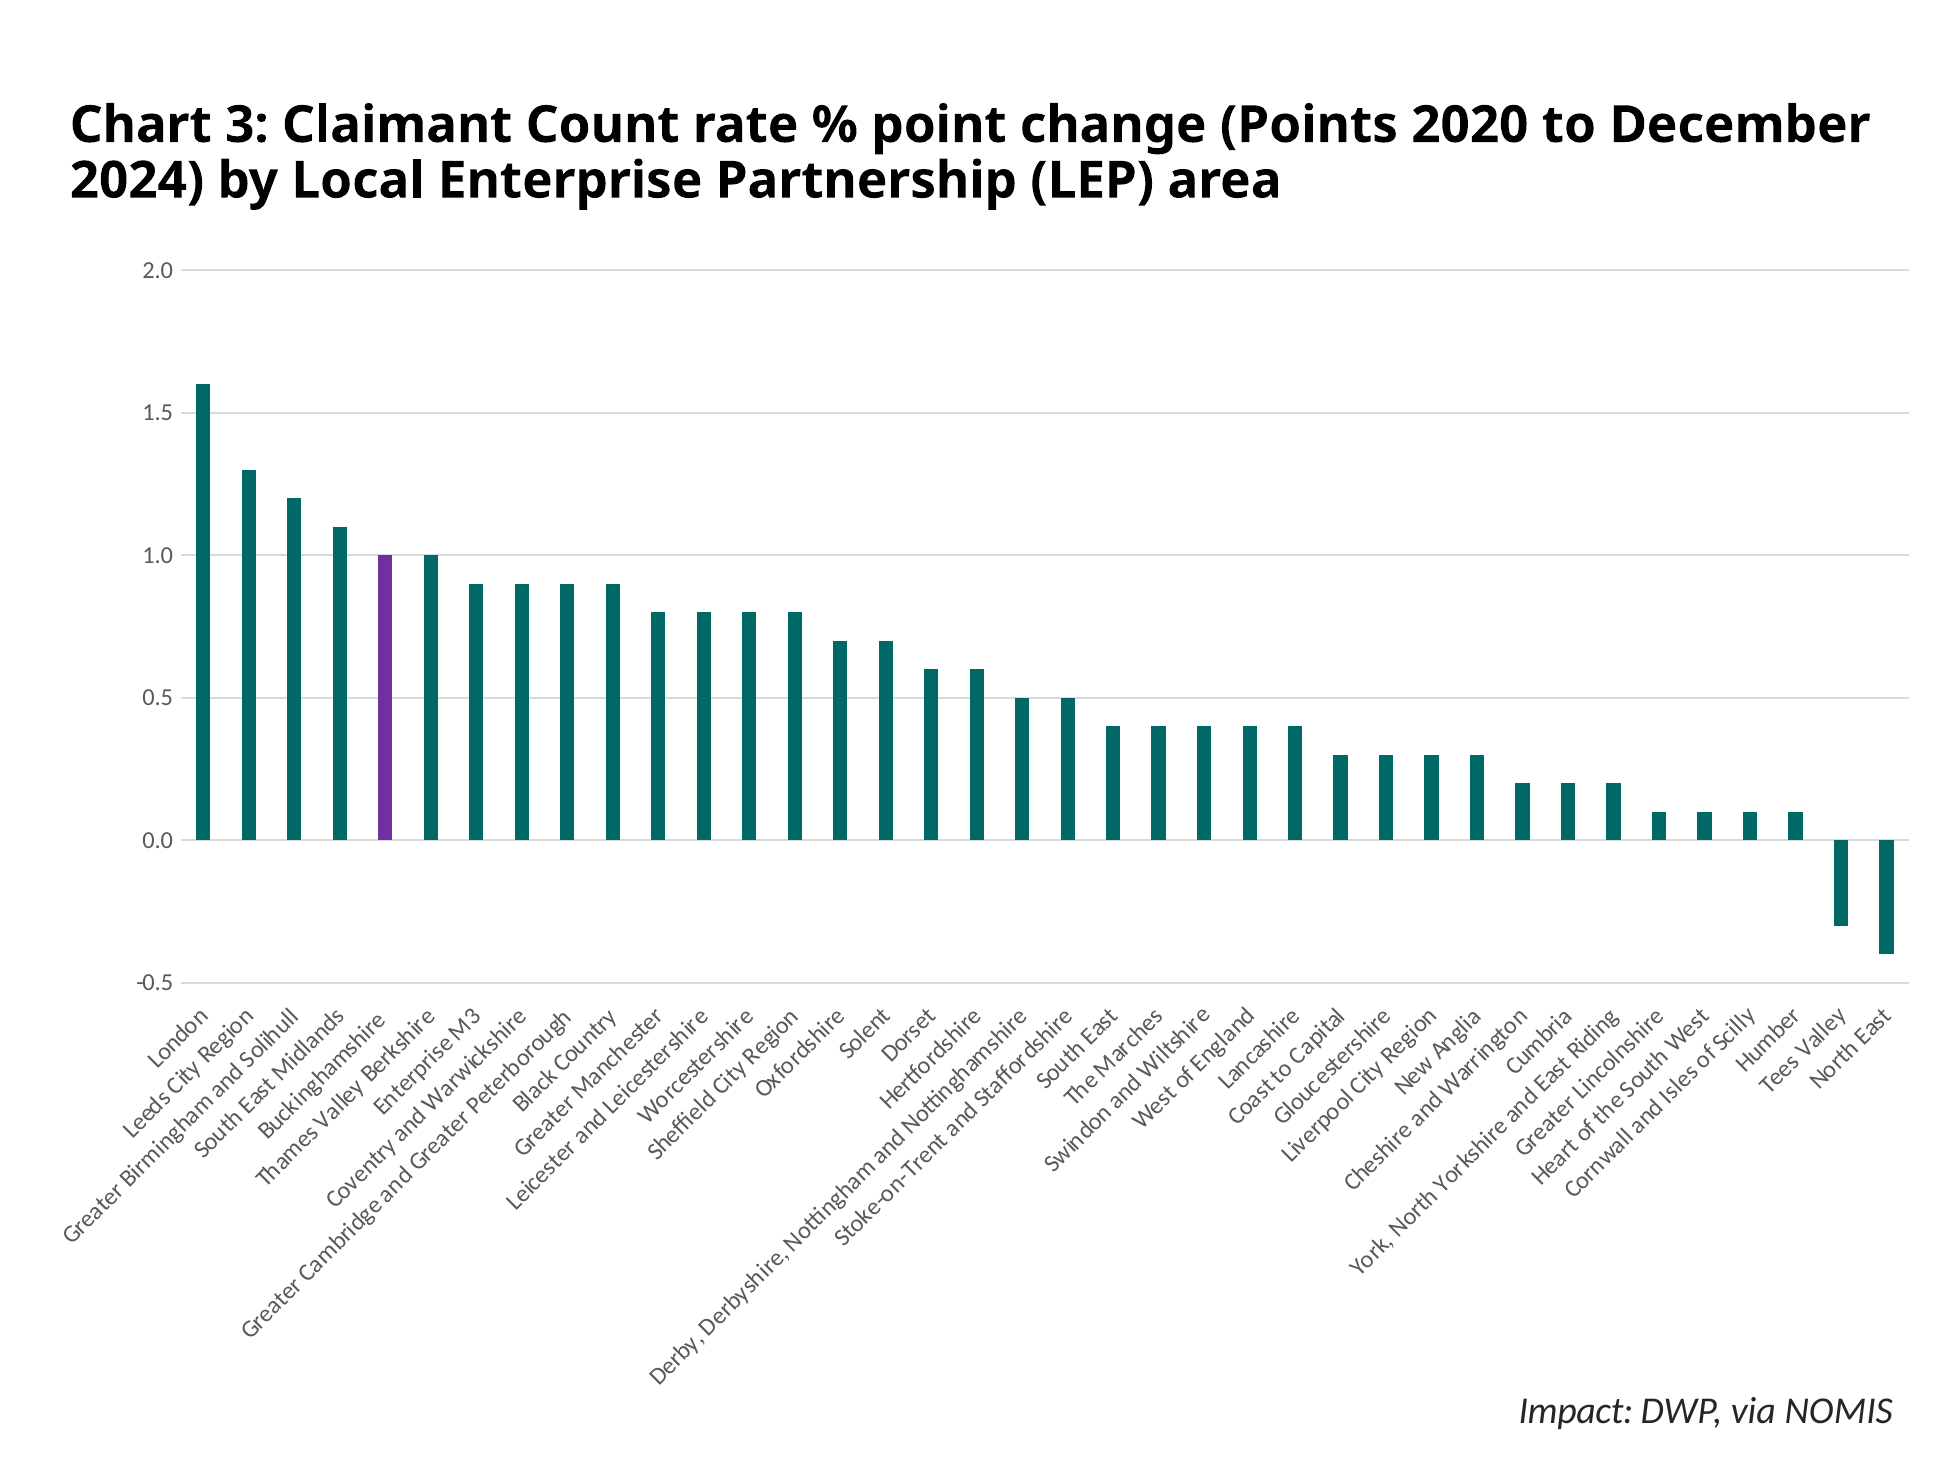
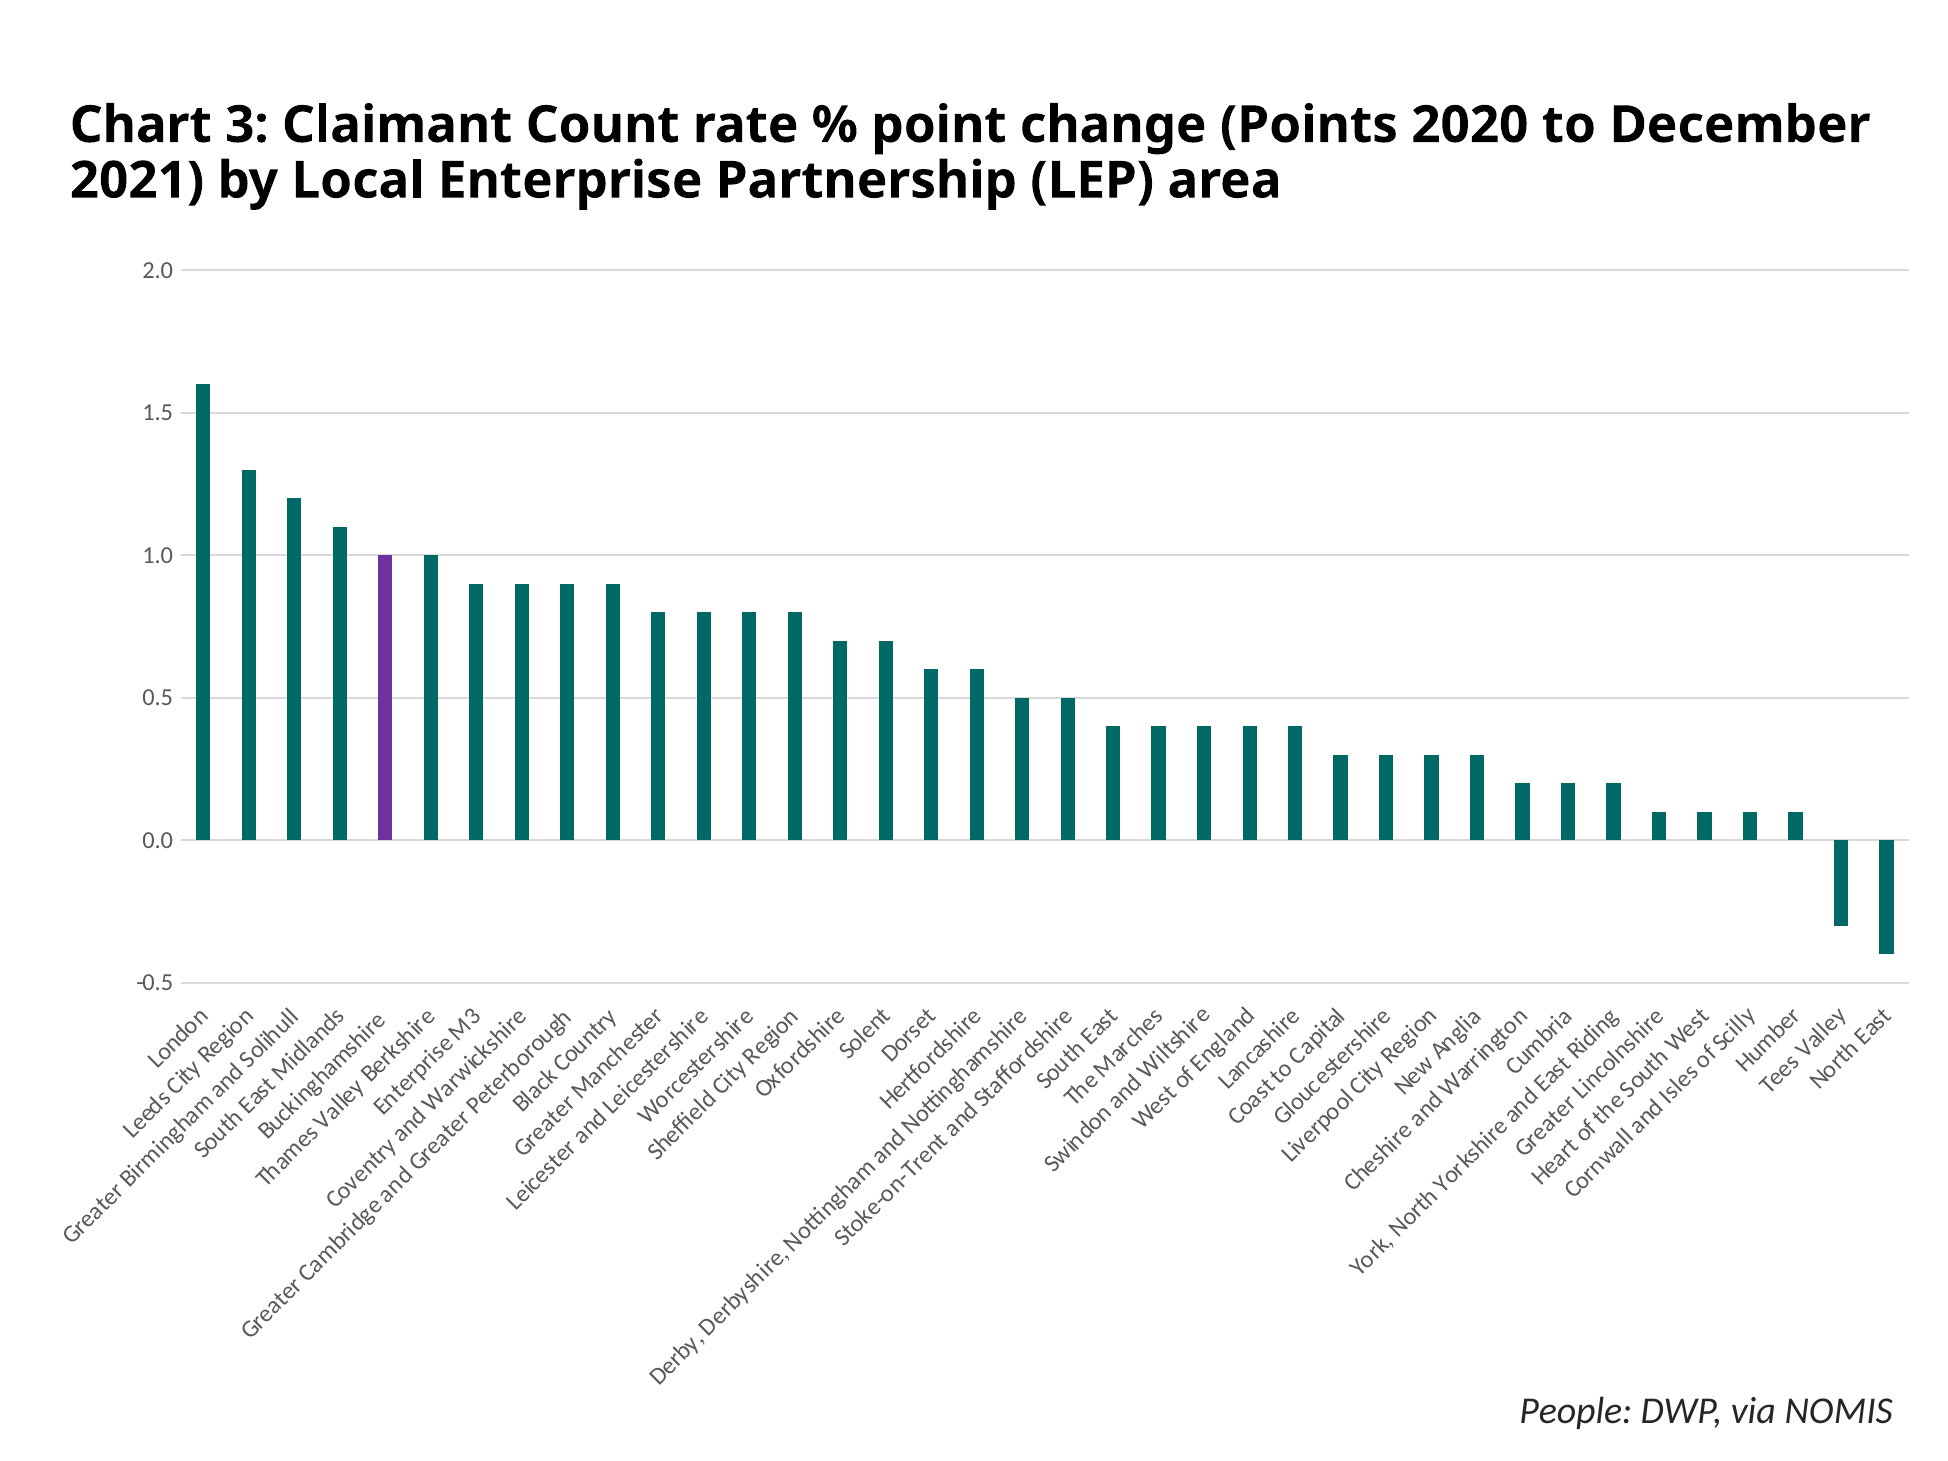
2024: 2024 -> 2021 (137, 181)
Impact: Impact -> People (1576, 1411)
